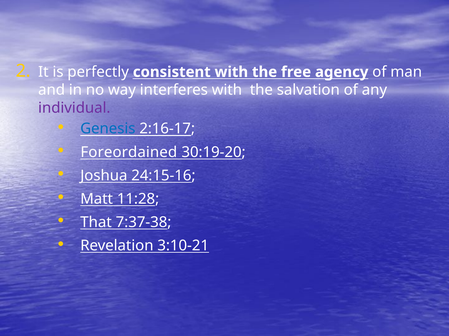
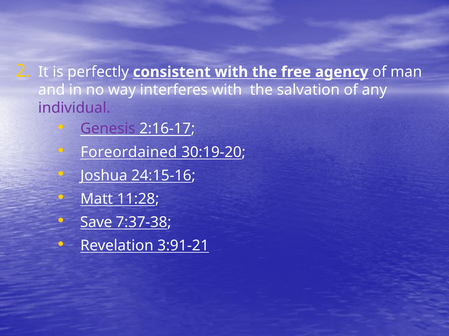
Genesis colour: blue -> purple (108, 129)
That: That -> Save (96, 223)
3:10-21: 3:10-21 -> 3:91-21 (183, 246)
